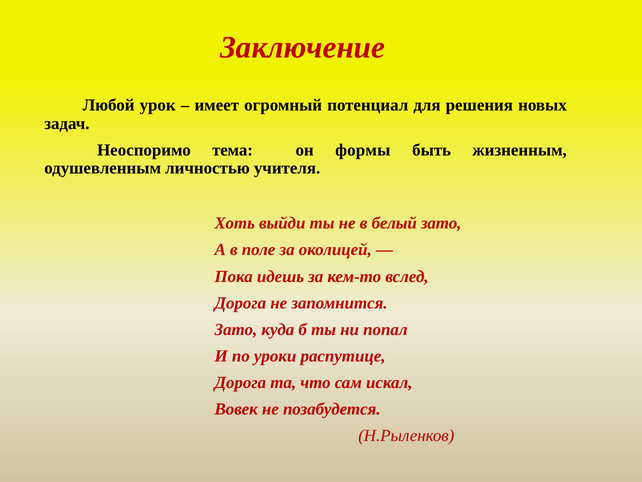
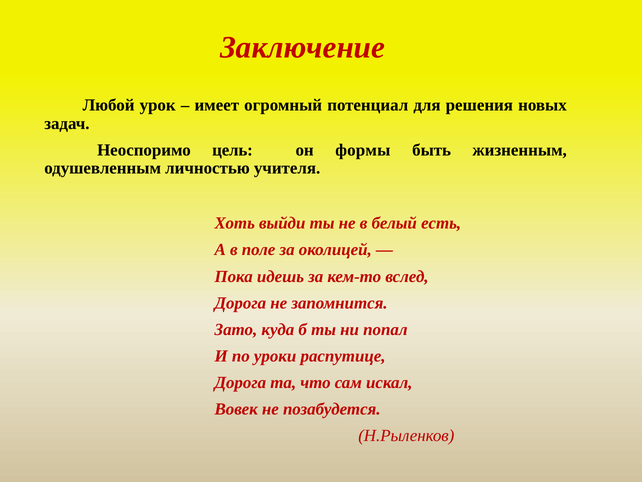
тема: тема -> цель (233, 150)
белый зато: зато -> есть (441, 223)
